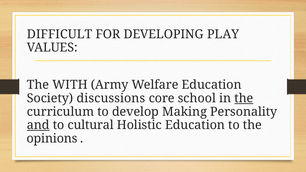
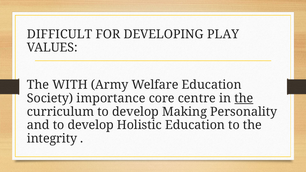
discussions: discussions -> importance (111, 98)
school: school -> centre (197, 98)
and underline: present -> none (38, 125)
cultural: cultural -> develop (91, 125)
opinions: opinions -> integrity (52, 139)
